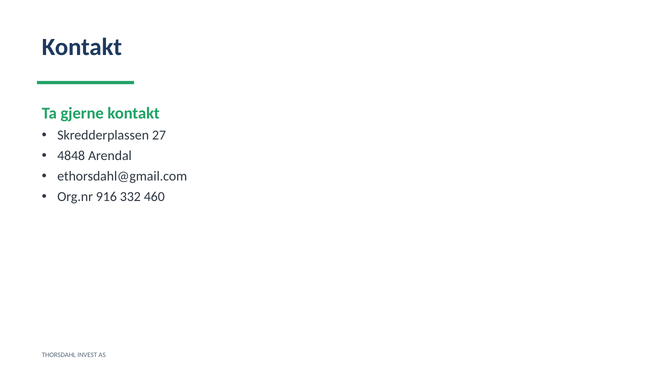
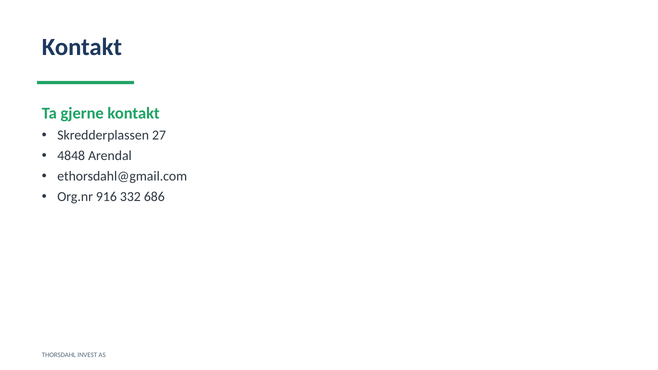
460: 460 -> 686 (154, 197)
